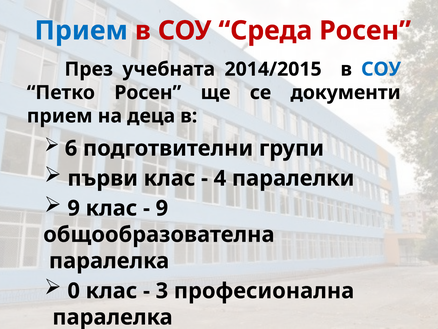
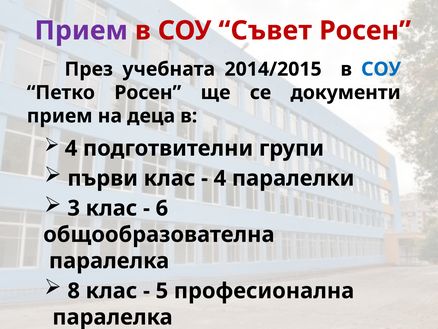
Прием colour: blue -> purple (81, 31)
Среда: Среда -> Съвет (265, 31)
6: 6 -> 4 (71, 148)
9: 9 -> 3 (74, 208)
9: 9 -> 6 (162, 208)
0: 0 -> 8 (74, 291)
3: 3 -> 5 (162, 291)
